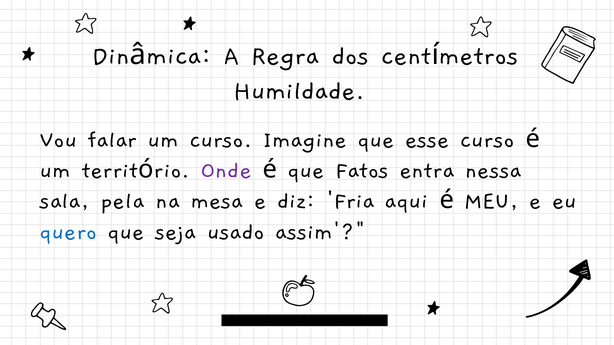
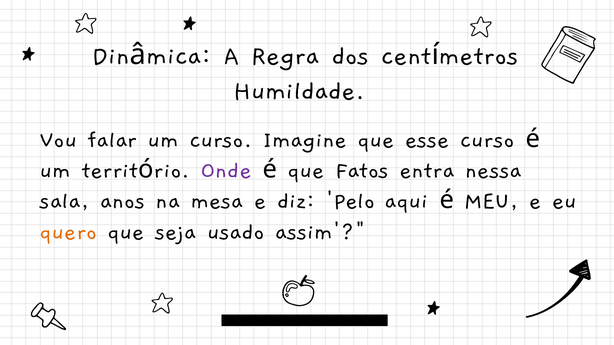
pela: pela -> anos (123, 200)
Fria: Fria -> Pelo (350, 200)
quero colour: blue -> orange (69, 231)
